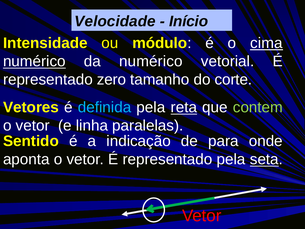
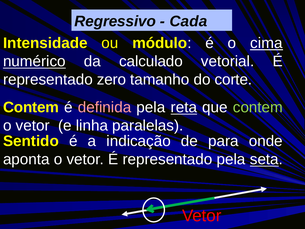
Velocidade: Velocidade -> Regressivo (115, 21)
Início: Início -> Cada (188, 21)
da numérico: numérico -> calculado (151, 61)
Vetores: Vetores -> Contem (31, 107)
definida colour: light blue -> pink (105, 107)
